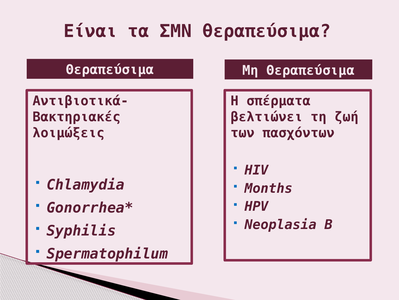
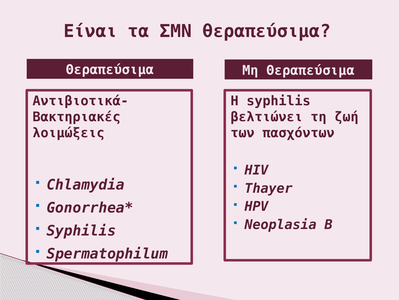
Η σπέρματα: σπέρματα -> syphilis (279, 101)
Months: Months -> Thayer (269, 188)
